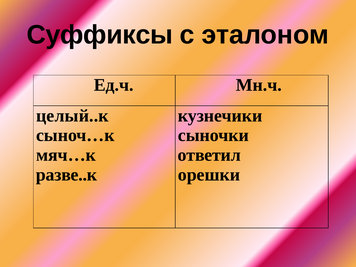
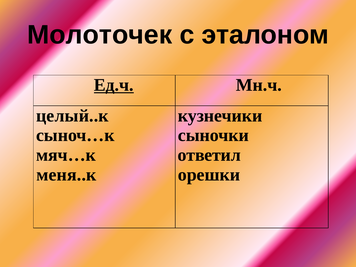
Суффиксы: Суффиксы -> Молоточек (100, 35)
Ед.ч underline: none -> present (114, 85)
разве..к: разве..к -> меня..к (66, 175)
